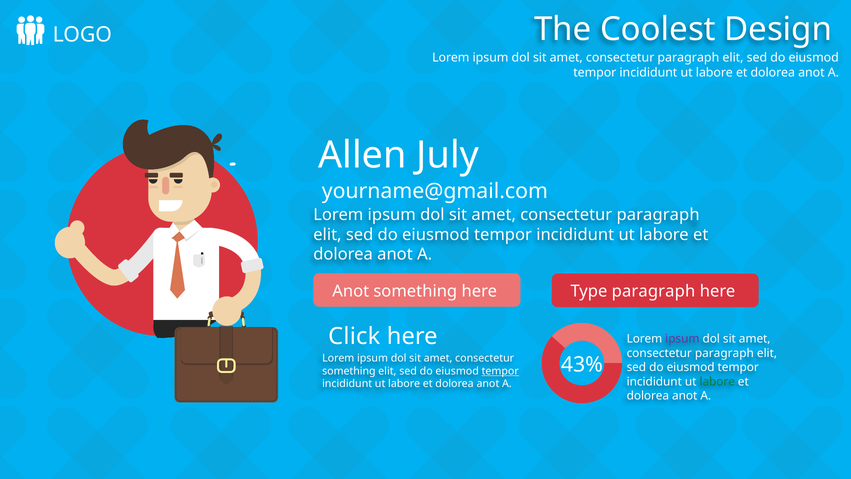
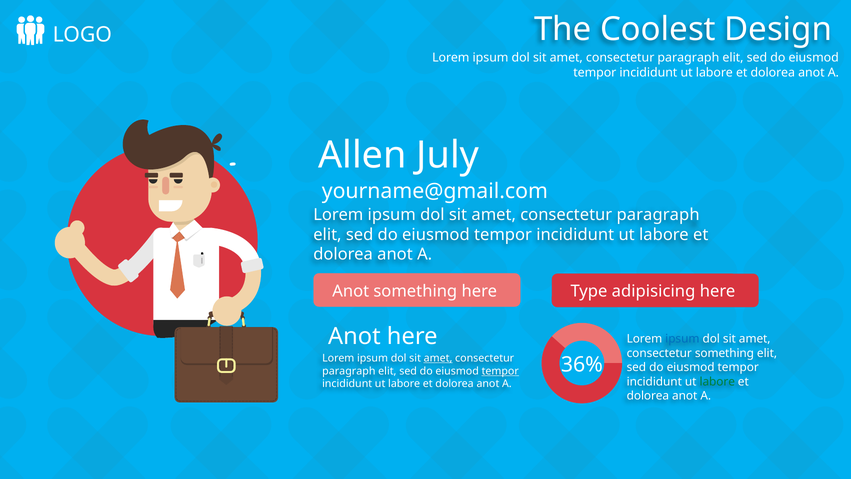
Type paragraph: paragraph -> adipisicing (654, 291)
Click: Click -> Anot (354, 336)
ipsum colour: purple -> blue (682, 339)
paragraph: paragraph -> something (724, 353)
amet underline: none -> present (438, 358)
43%: 43% -> 36% (582, 365)
something: something -> paragraph (349, 371)
